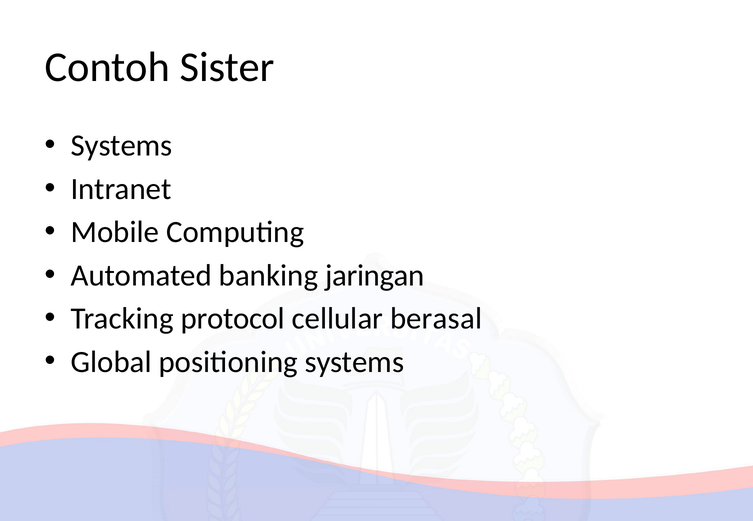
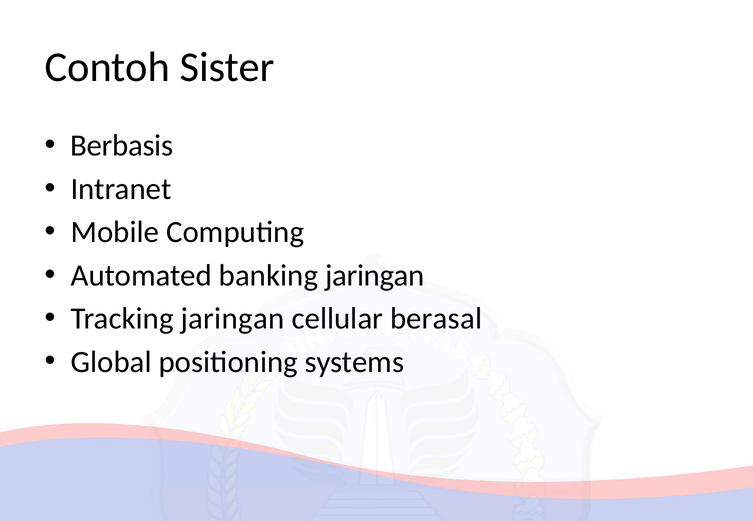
Systems: Systems -> Berbasis (122, 146)
Tracking protocol: protocol -> jaringan (232, 319)
